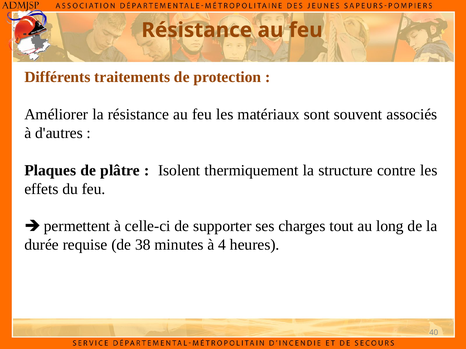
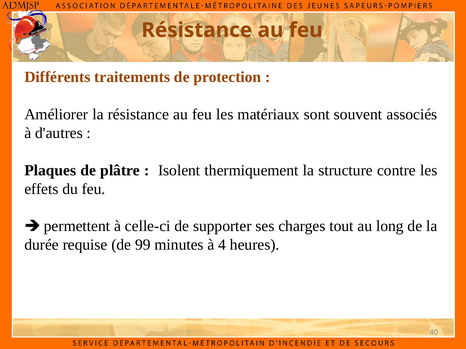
38: 38 -> 99 (143, 245)
